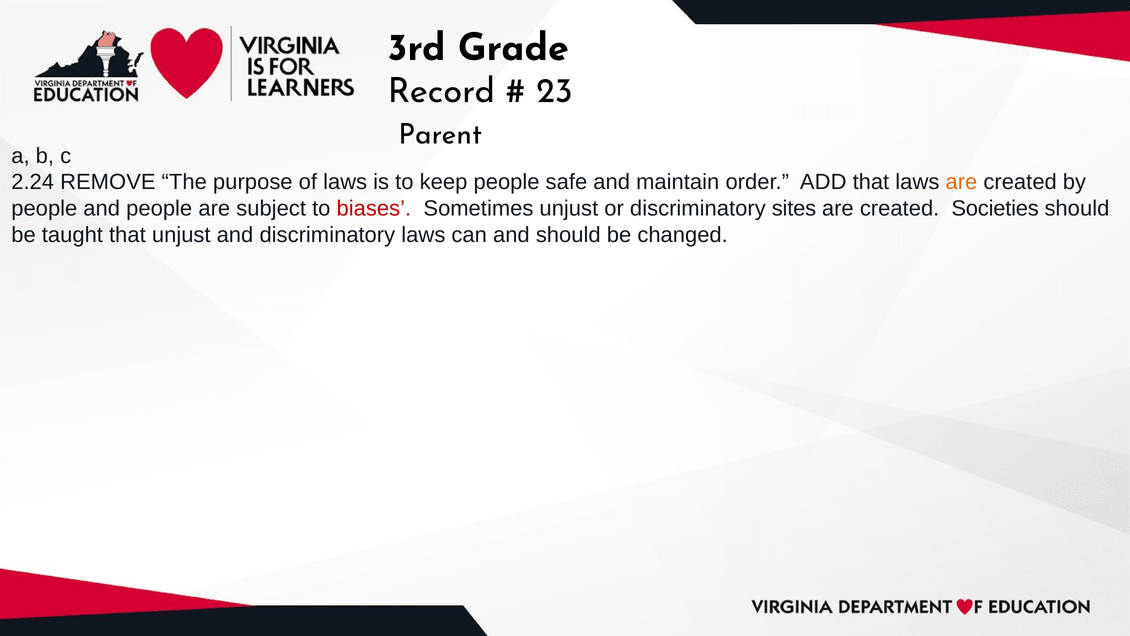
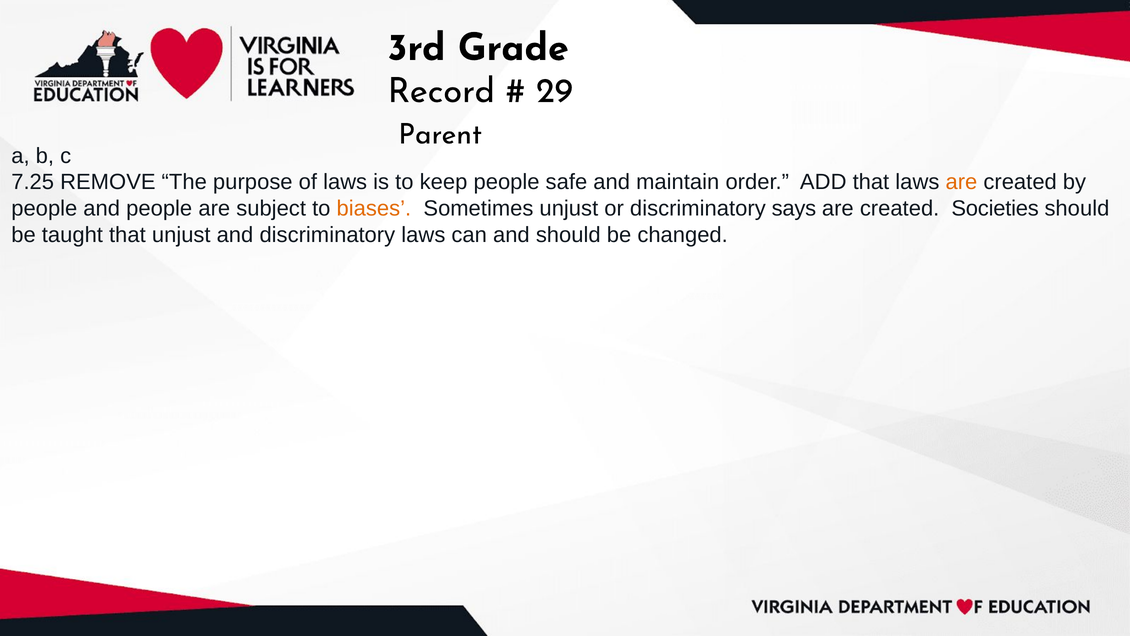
23: 23 -> 29 (554, 91)
2.24: 2.24 -> 7.25 (33, 182)
biases colour: red -> orange (374, 208)
sites: sites -> says (794, 208)
